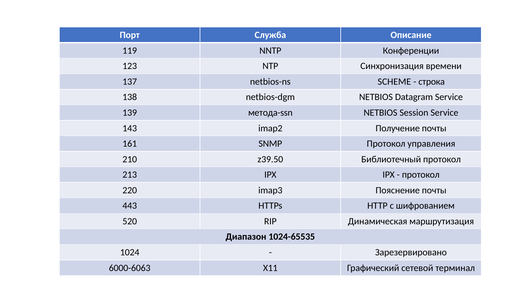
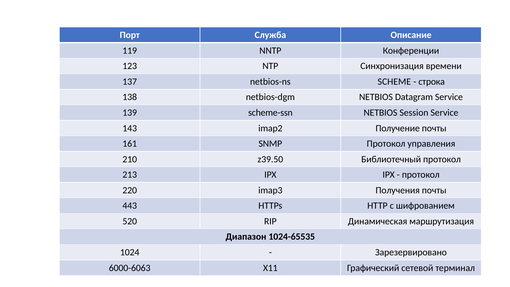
метода-ssn: метода-ssn -> scheme-ssn (270, 113)
Пояснение: Пояснение -> Получения (398, 190)
